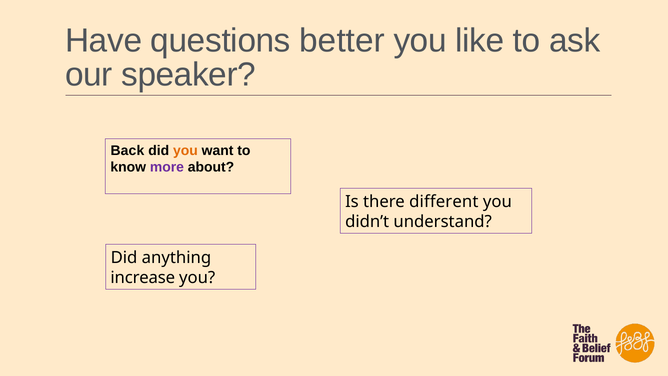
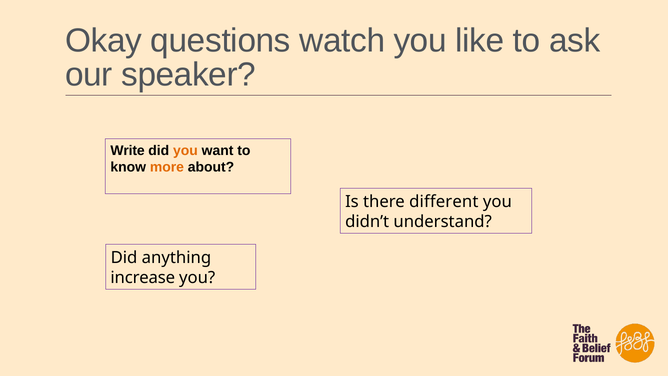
Have: Have -> Okay (104, 41)
better: better -> watch (342, 41)
Back: Back -> Write (128, 150)
more colour: purple -> orange (167, 167)
